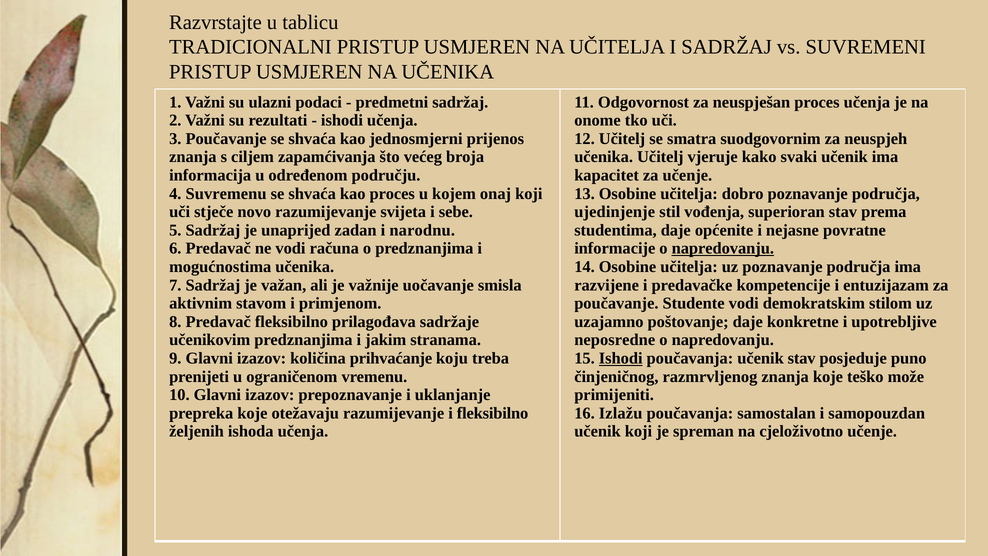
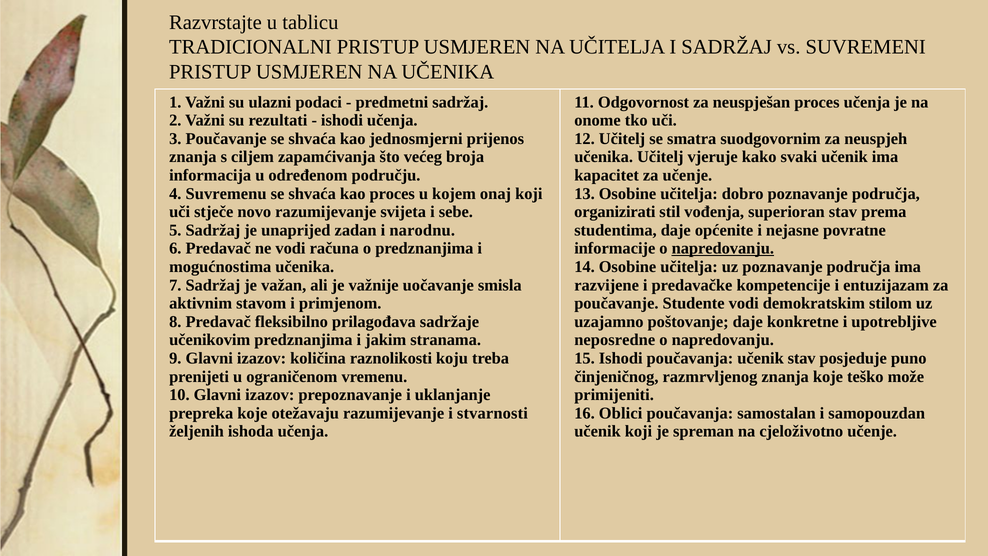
ujedinjenje: ujedinjenje -> organizirati (615, 212)
prihvaćanje: prihvaćanje -> raznolikosti (391, 358)
Ishodi underline: present -> none (621, 358)
i fleksibilno: fleksibilno -> stvarnosti (492, 413)
Izlažu: Izlažu -> Oblici (621, 413)
